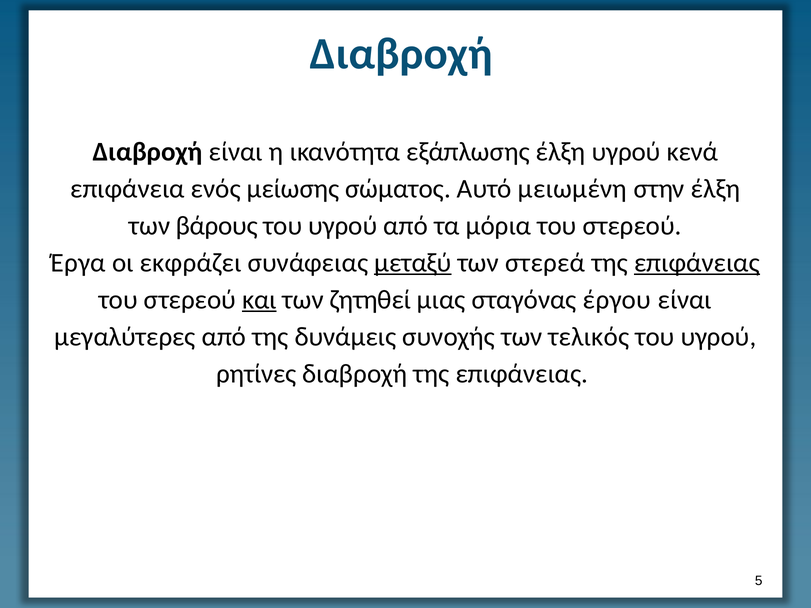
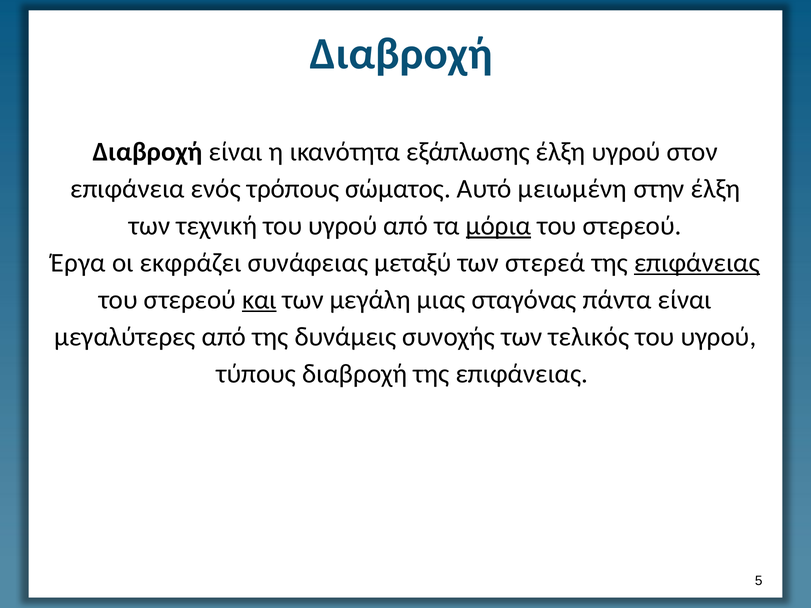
κενά: κενά -> στον (692, 152)
μείωσης: μείωσης -> τρόπους (293, 189)
βάρους: βάρους -> τεχνική (217, 226)
μόρια underline: none -> present (499, 226)
μεταξύ underline: present -> none (413, 263)
ζητηθεί: ζητηθεί -> μεγάλη (370, 300)
έργου: έργου -> πάντα (617, 300)
ρητίνες: ρητίνες -> τύπους (256, 374)
